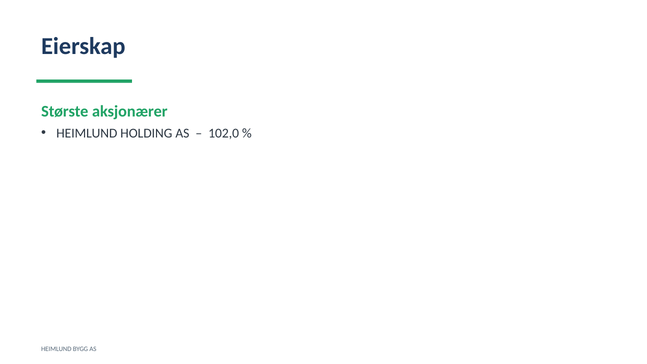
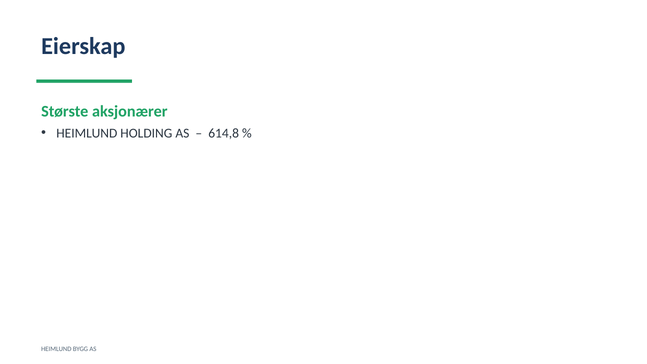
102,0: 102,0 -> 614,8 (224, 133)
